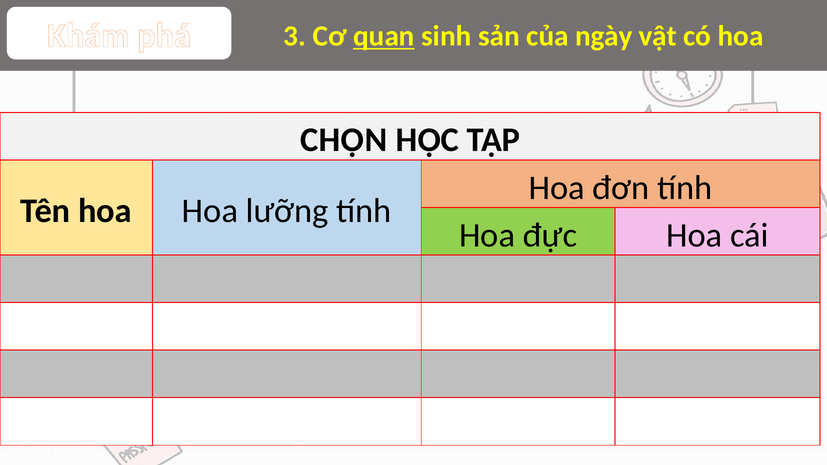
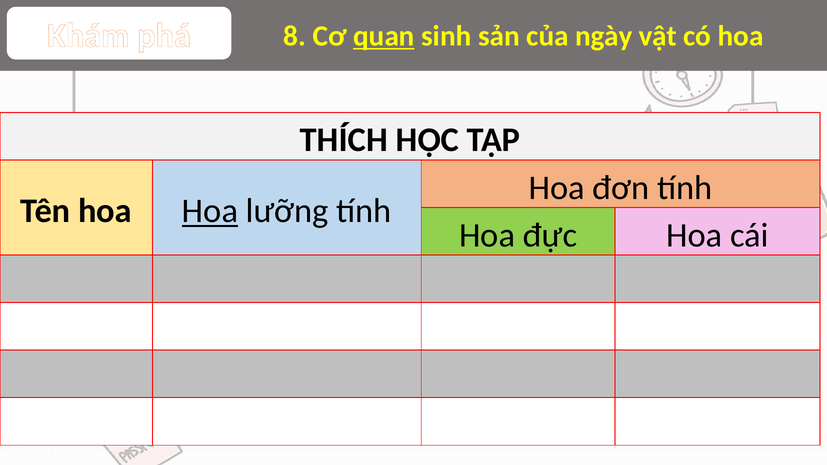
3: 3 -> 8 (295, 36)
CHỌN: CHỌN -> THÍCH (344, 140)
Hoa underline: none -> present (210, 211)
